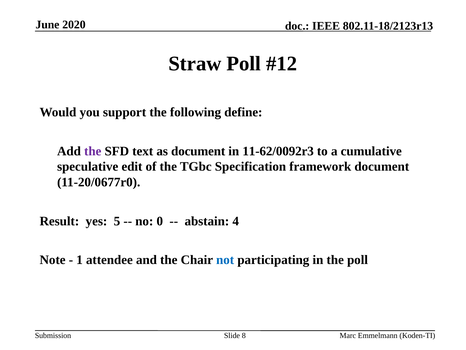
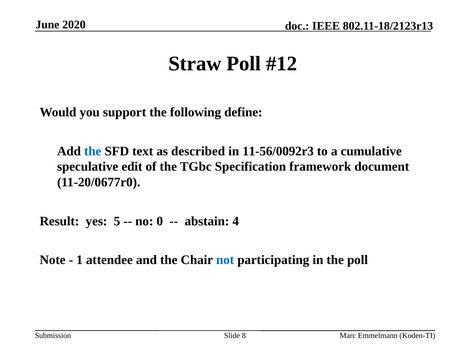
the colour: purple -> blue (93, 151)
as document: document -> described (198, 151)
11-62/0092r3: 11-62/0092r3 -> 11-56/0092r3 (278, 151)
